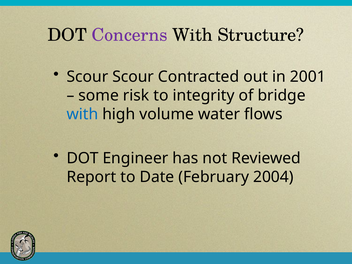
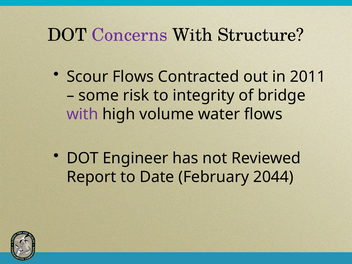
Scour Scour: Scour -> Flows (133, 77)
2001: 2001 -> 2011 (308, 77)
with colour: blue -> purple (82, 114)
2004: 2004 -> 2044 (273, 177)
